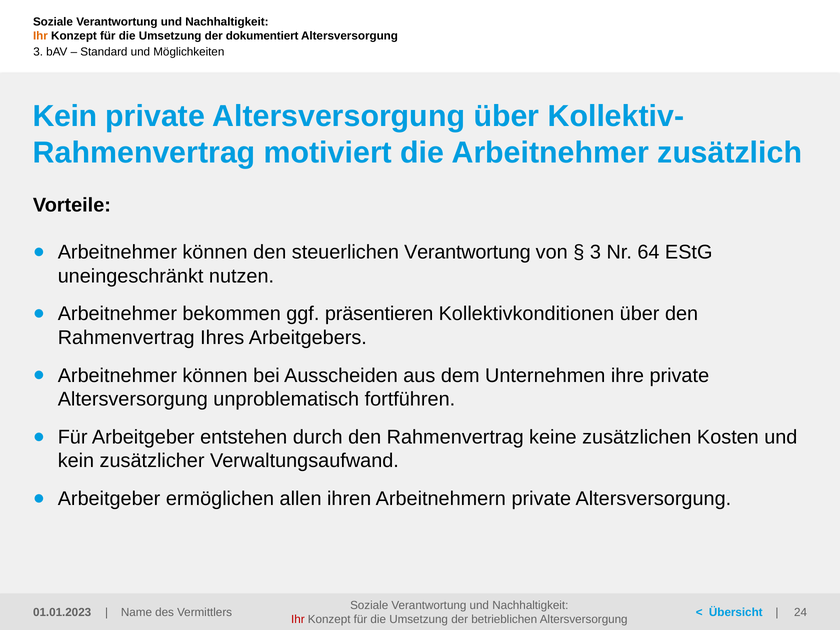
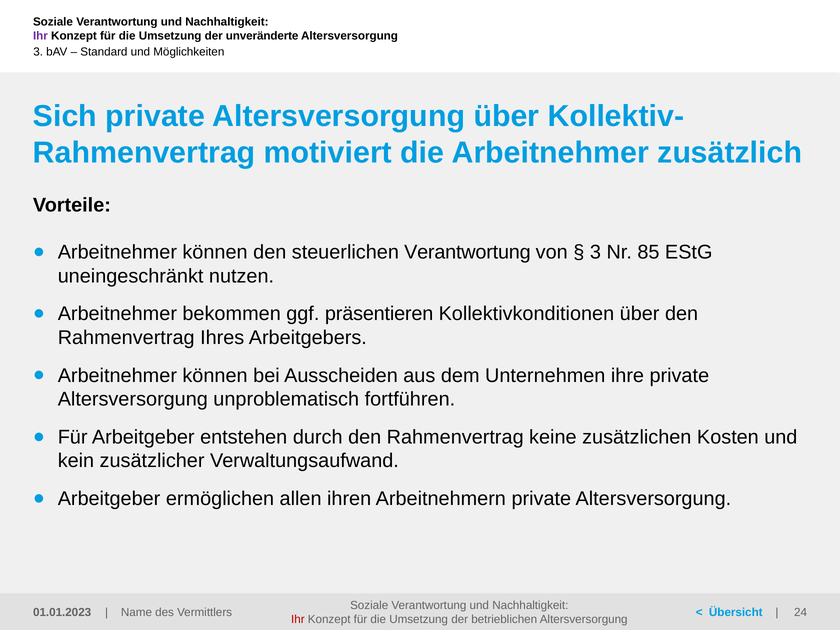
Ihr colour: orange -> purple (40, 36)
dokumentiert: dokumentiert -> unveränderte (262, 36)
Kein: Kein -> Sich (65, 116)
64: 64 -> 85 (648, 252)
